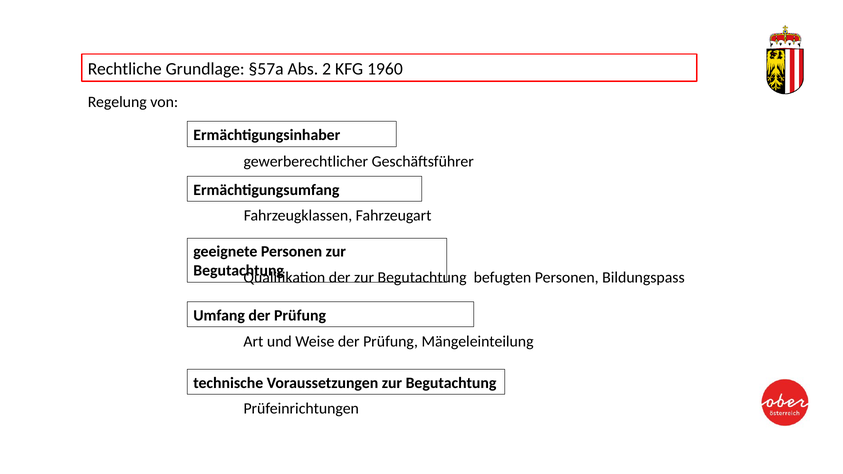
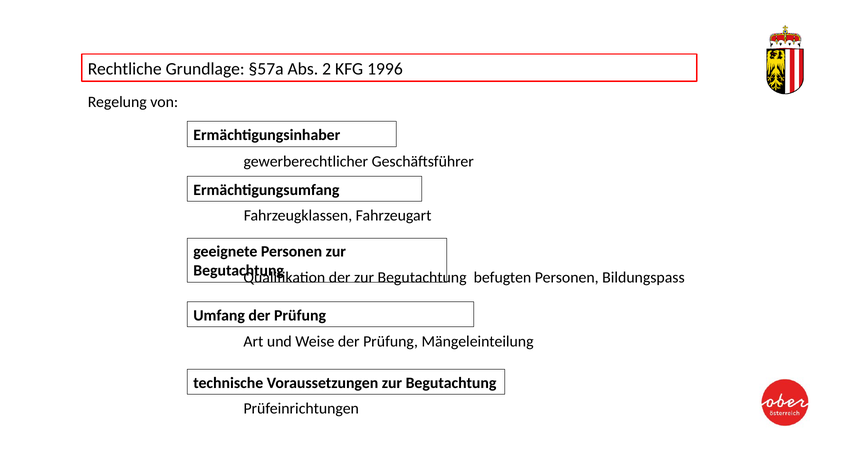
1960: 1960 -> 1996 (385, 69)
